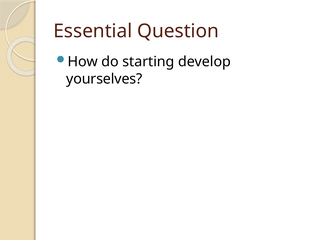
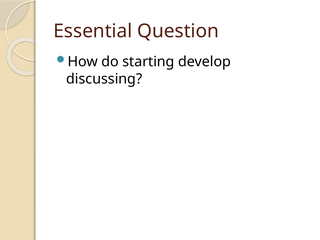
yourselves: yourselves -> discussing (104, 79)
